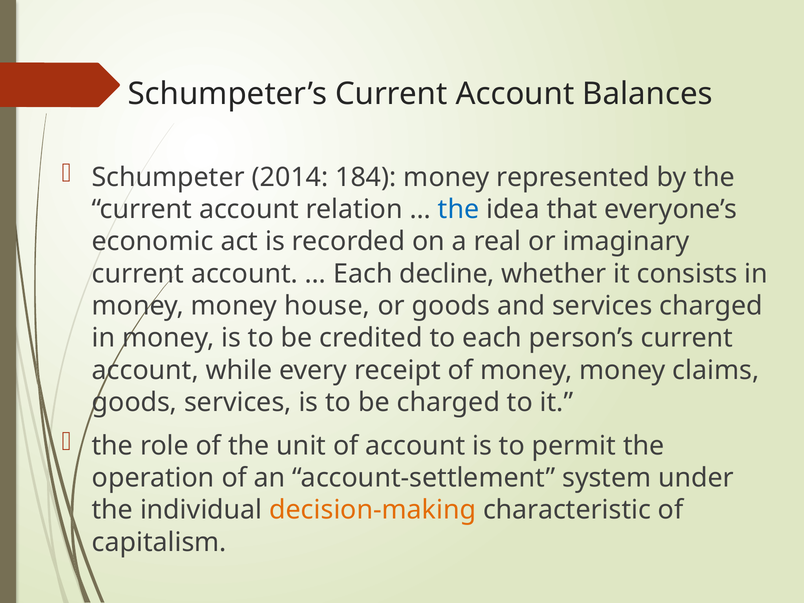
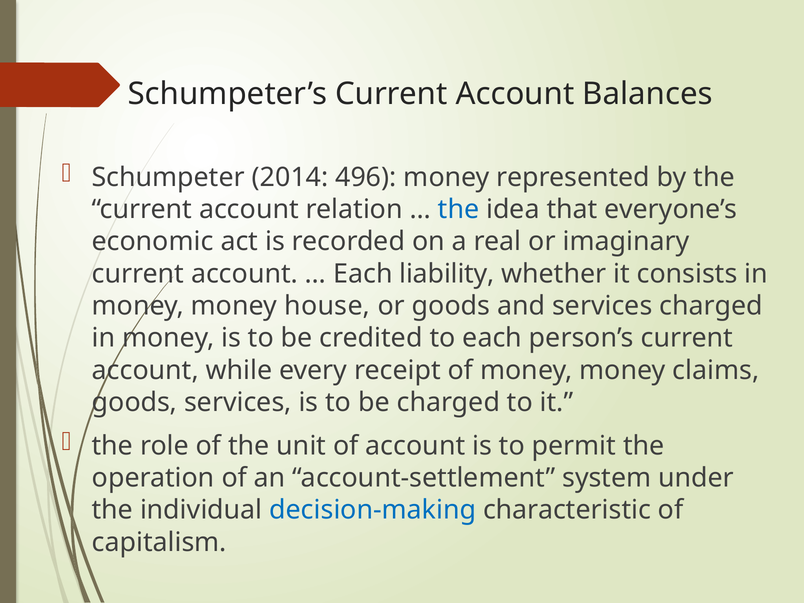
184: 184 -> 496 (366, 177)
decline: decline -> liability (447, 274)
decision-making colour: orange -> blue (373, 510)
